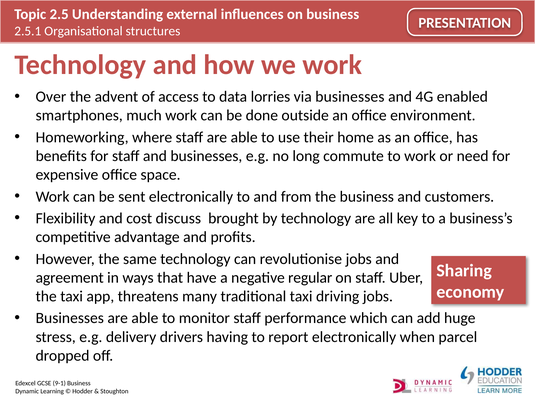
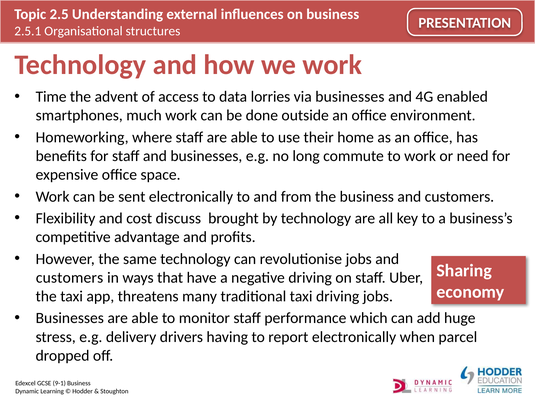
Over: Over -> Time (51, 97)
agreement: agreement -> customers (70, 278)
negative regular: regular -> driving (310, 278)
